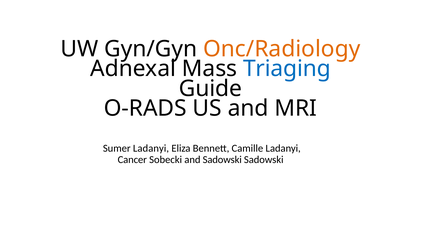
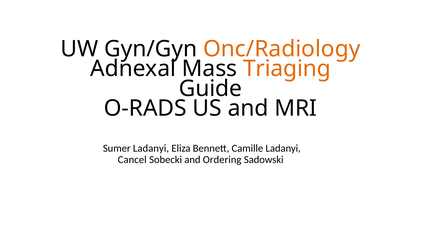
Triaging colour: blue -> orange (287, 69)
Cancer: Cancer -> Cancel (132, 159)
and Sadowski: Sadowski -> Ordering (222, 159)
